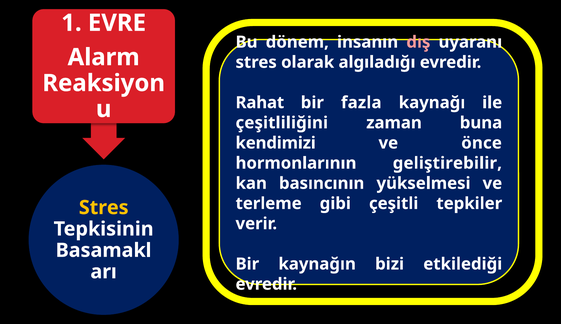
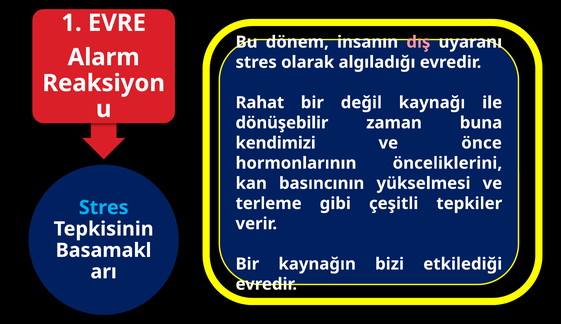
fazla: fazla -> değil (361, 103)
çeşitliliğini: çeşitliliğini -> dönüşebilir (282, 123)
geliştirebilir: geliştirebilir -> önceliklerini (447, 163)
Stres colour: yellow -> light blue (104, 207)
